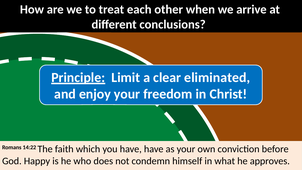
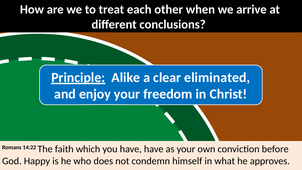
Limit: Limit -> Alike (126, 77)
